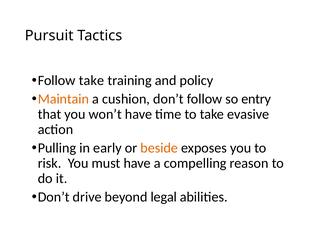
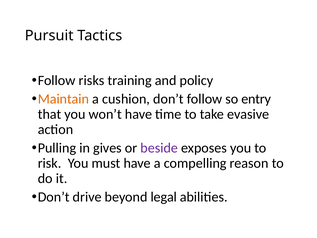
Follow take: take -> risks (92, 80)
early: early -> gives (107, 148)
beside colour: orange -> purple (159, 148)
